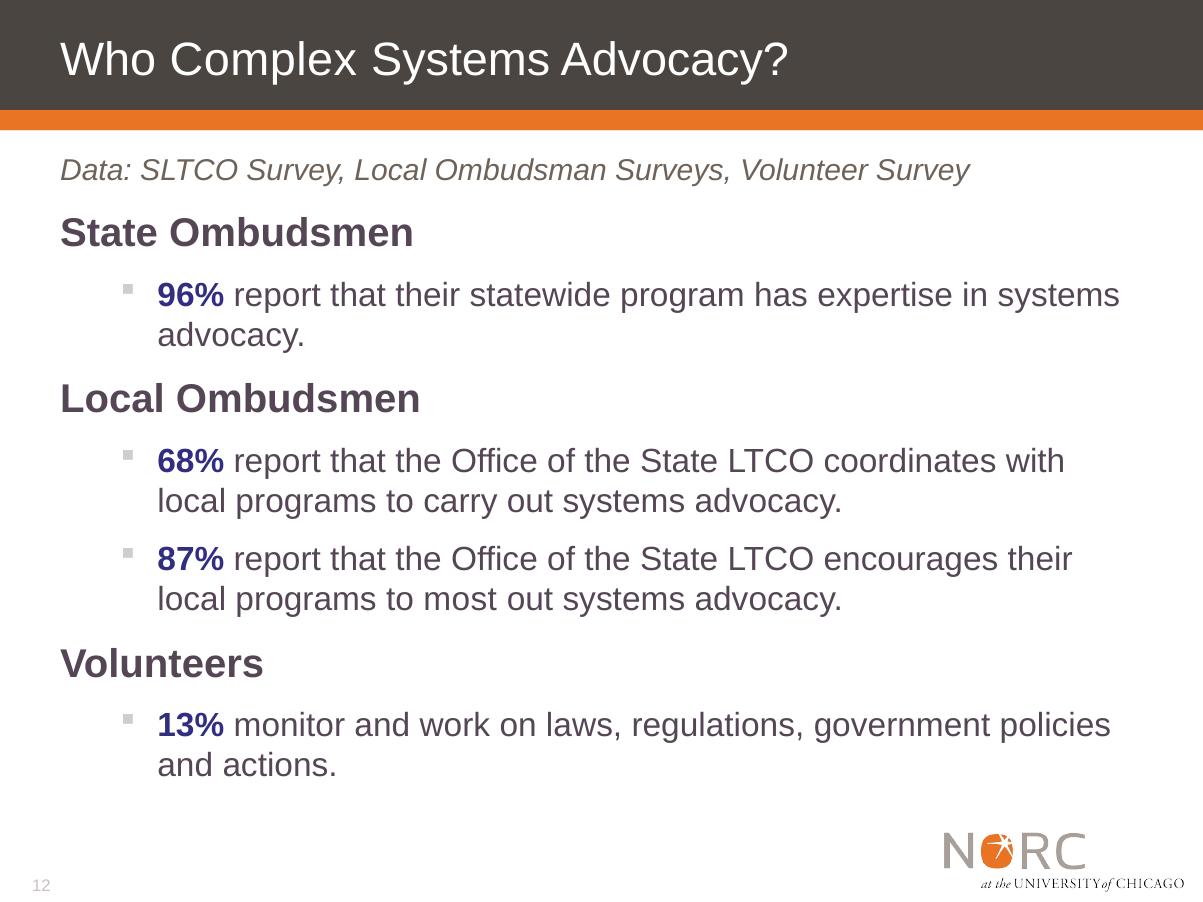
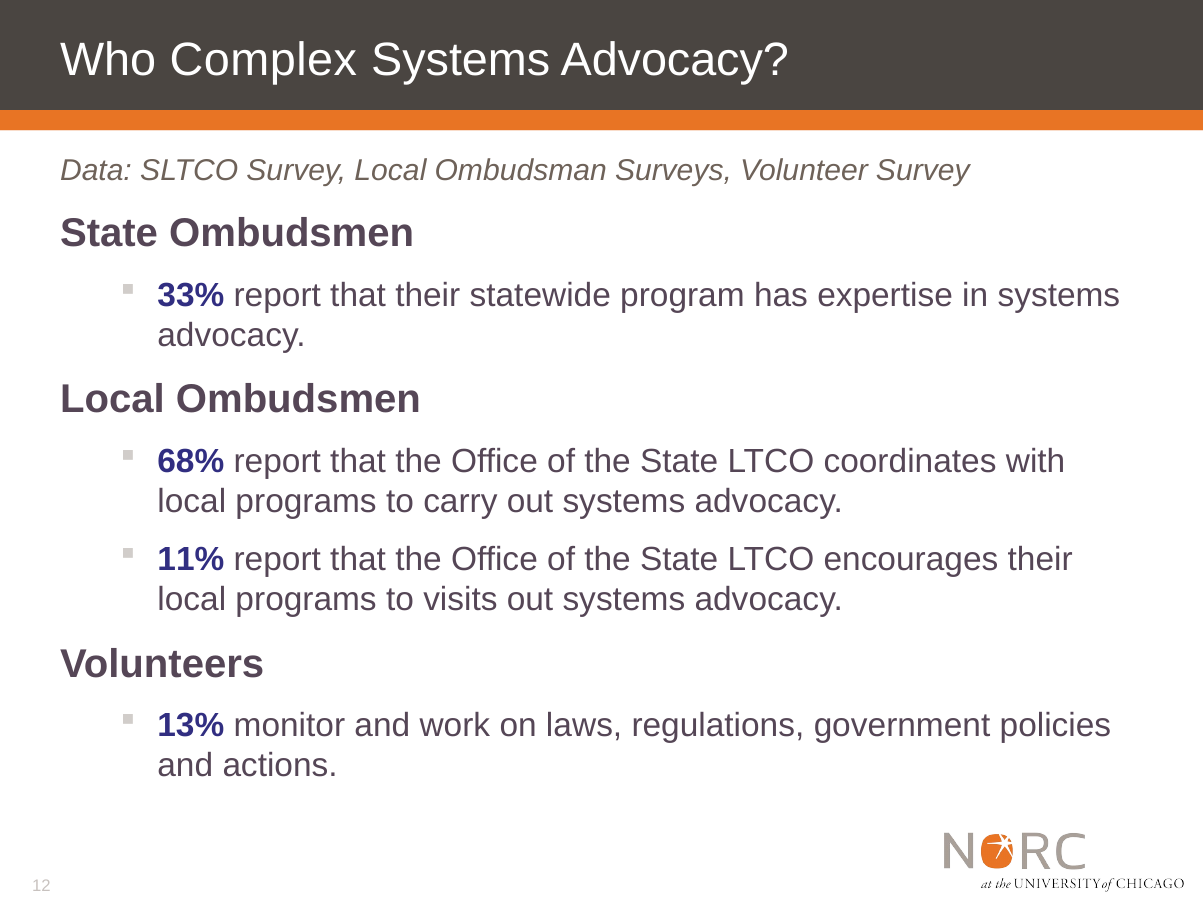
96%: 96% -> 33% (191, 295)
87%: 87% -> 11% (191, 560)
most: most -> visits (460, 600)
